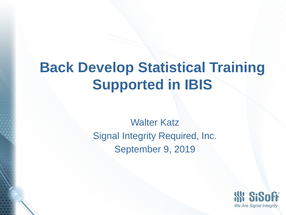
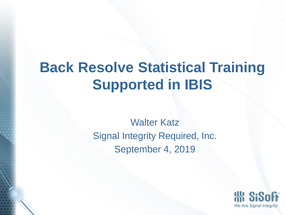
Develop: Develop -> Resolve (106, 67)
9: 9 -> 4 (168, 149)
